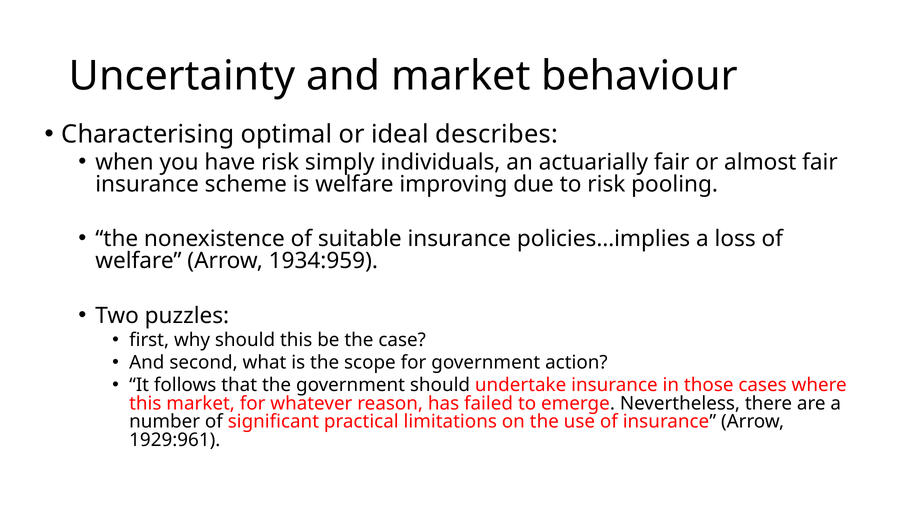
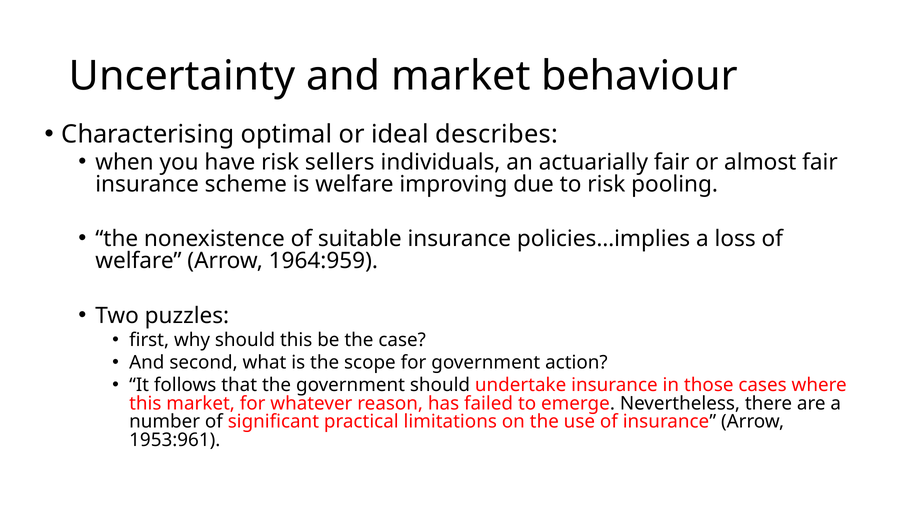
simply: simply -> sellers (340, 162)
1934:959: 1934:959 -> 1964:959 (323, 261)
1929:961: 1929:961 -> 1953:961 (175, 440)
